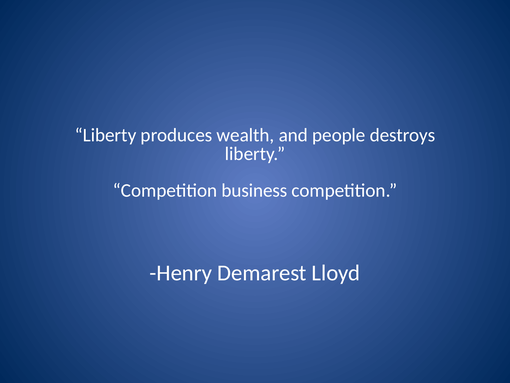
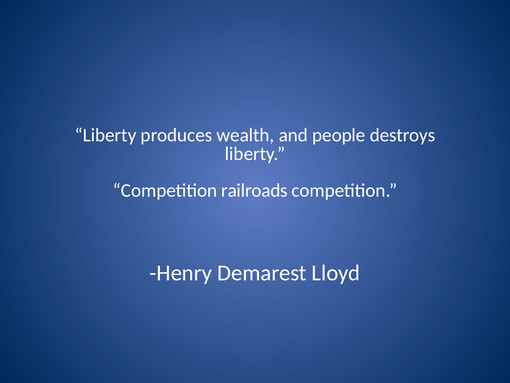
business: business -> railroads (254, 190)
